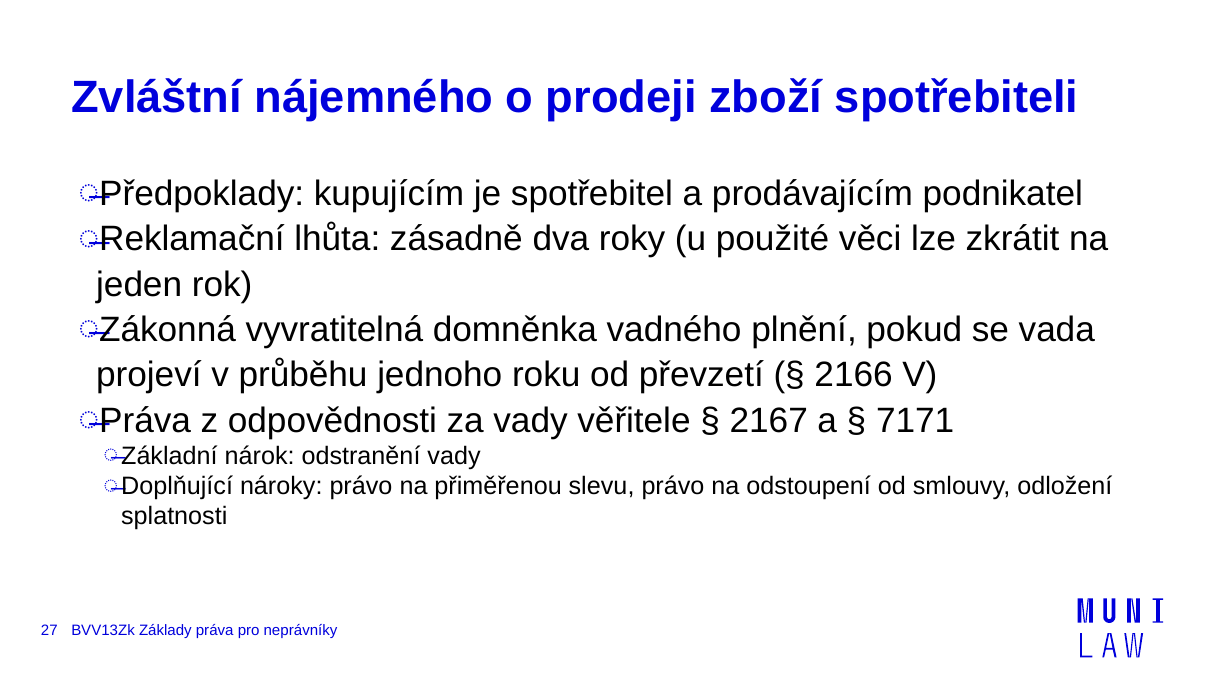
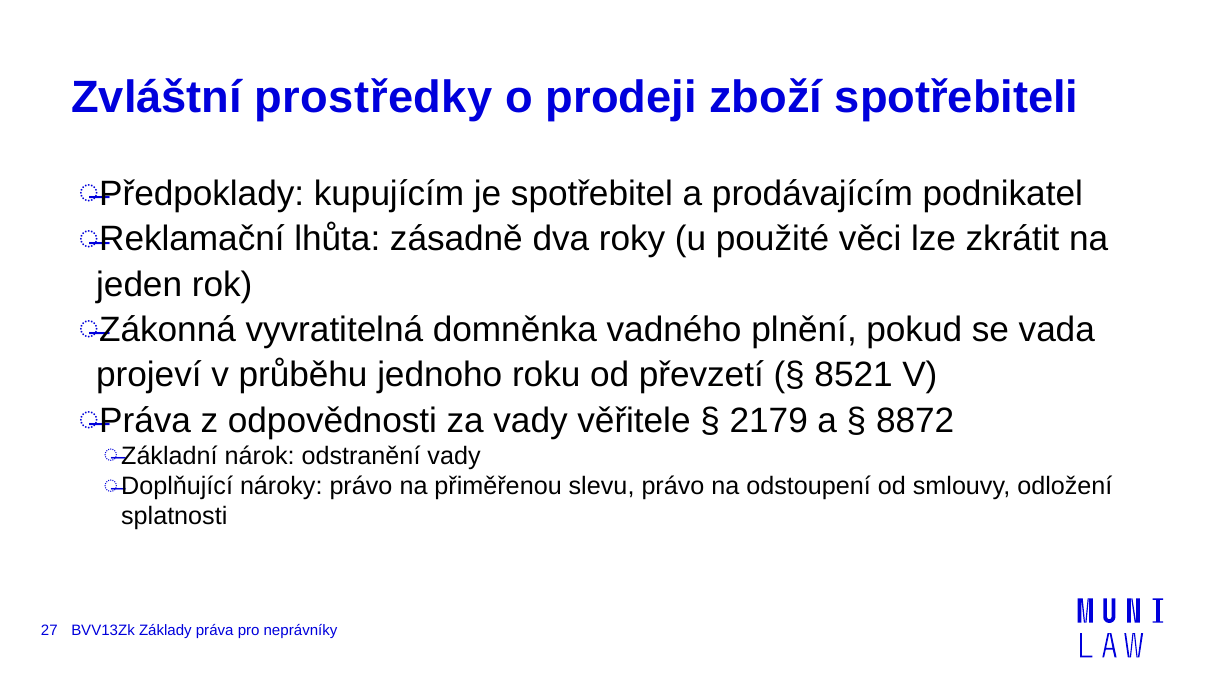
nájemného: nájemného -> prostředky (374, 98)
2166: 2166 -> 8521 (854, 375)
2167: 2167 -> 2179 (769, 420)
7171: 7171 -> 8872 (915, 420)
